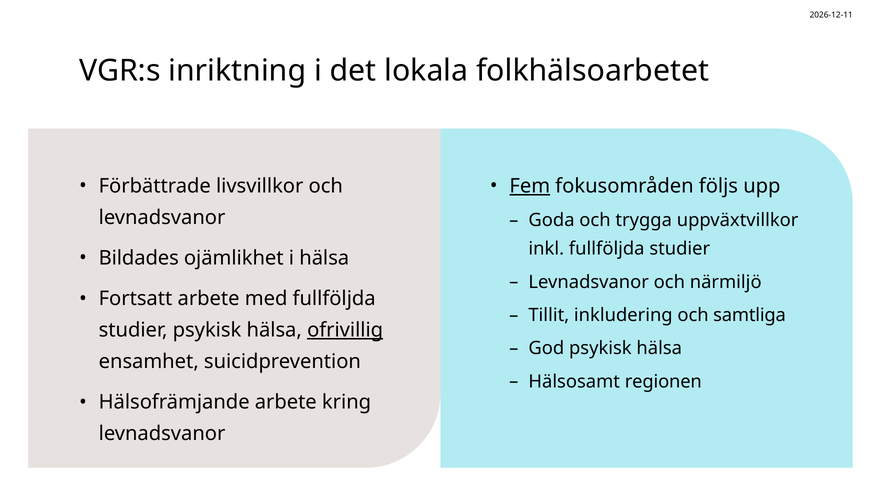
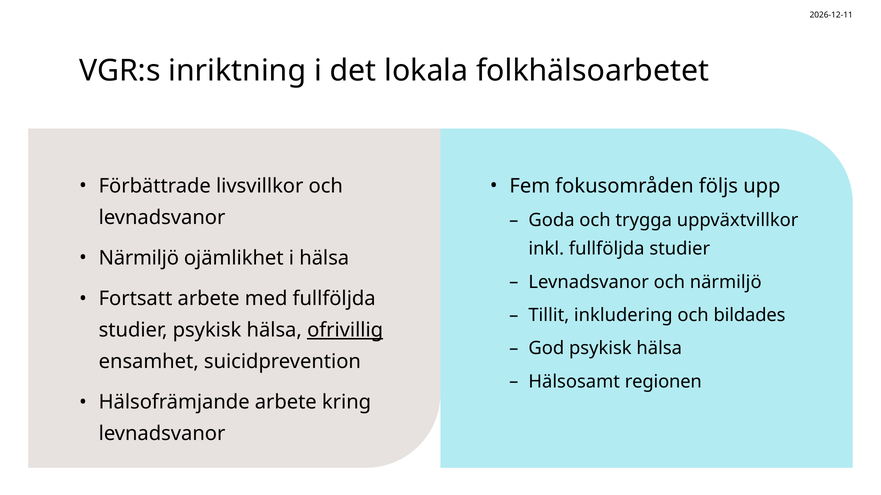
Fem underline: present -> none (530, 186)
Bildades: Bildades -> Närmiljö (139, 258)
samtliga: samtliga -> bildades (750, 316)
